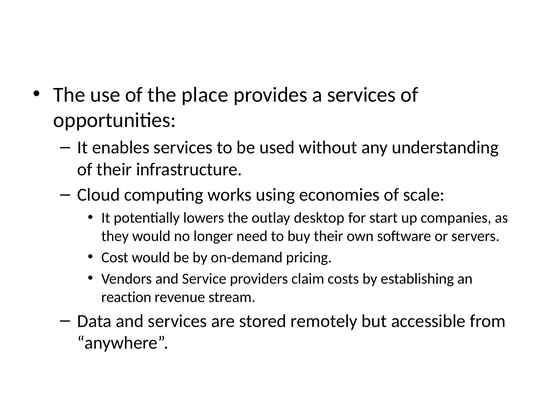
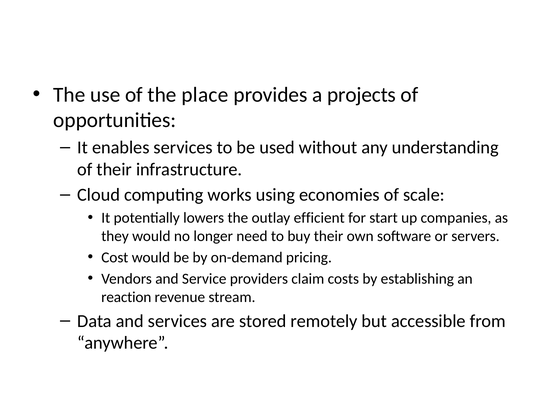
a services: services -> projects (362, 95)
desktop: desktop -> efficient (319, 218)
